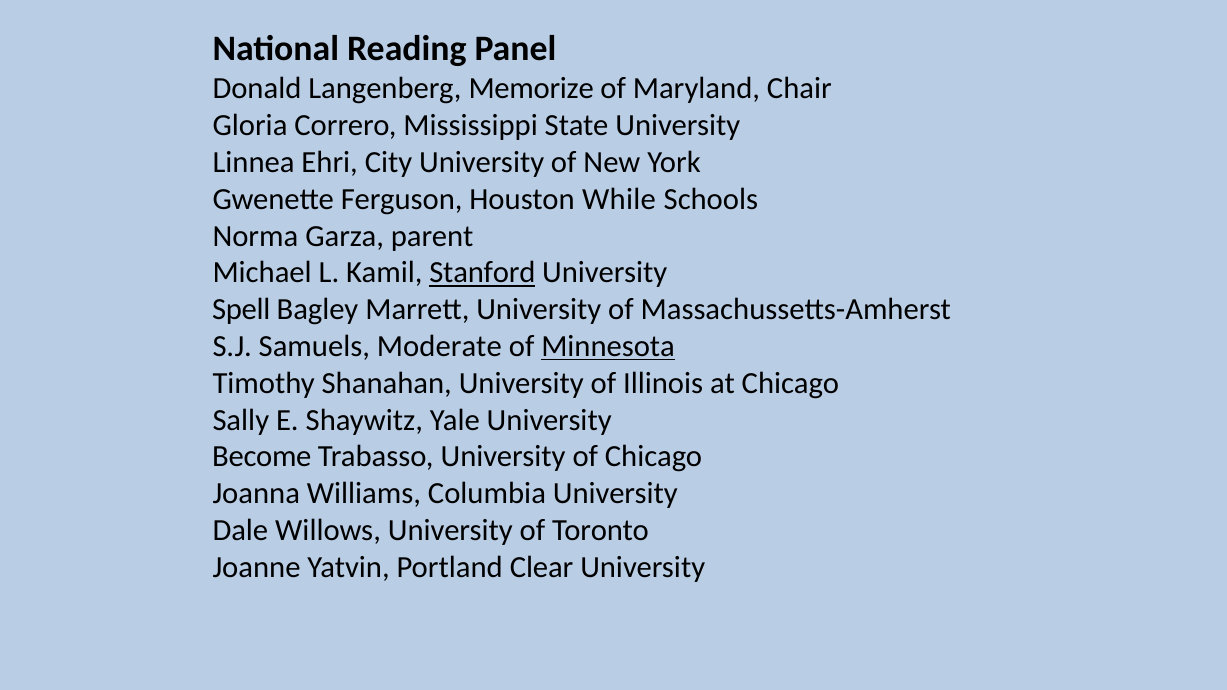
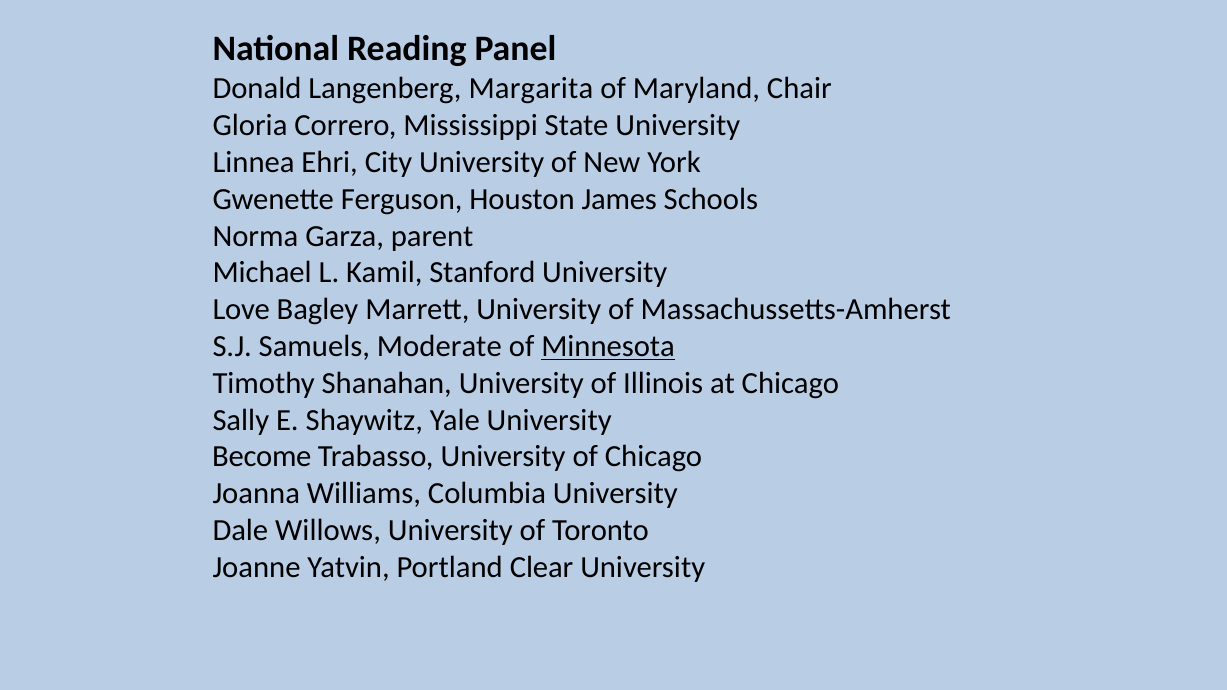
Memorize: Memorize -> Margarita (531, 89)
While: While -> James (619, 199)
Stanford underline: present -> none (482, 273)
Spell: Spell -> Love (241, 310)
